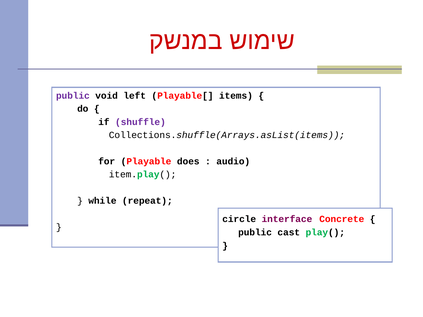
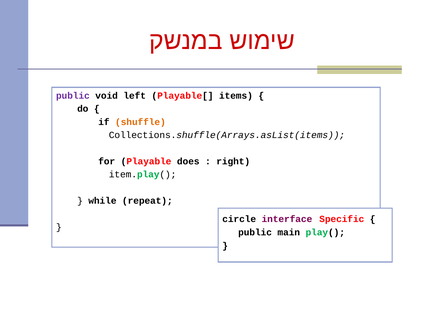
shuffle colour: purple -> orange (140, 122)
audio: audio -> right (233, 162)
Concrete: Concrete -> Specific (342, 219)
cast: cast -> main (289, 233)
